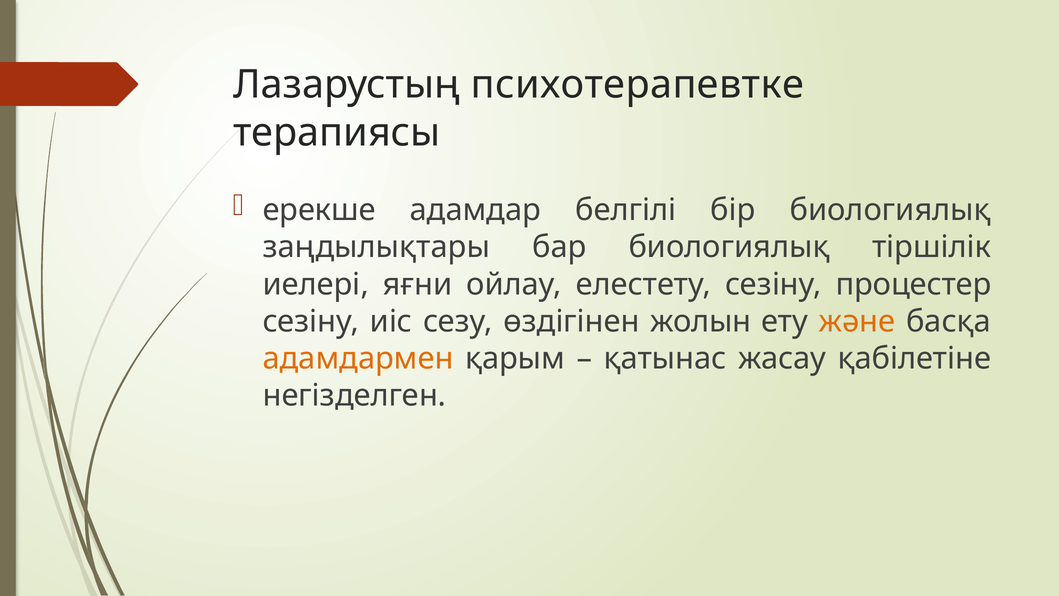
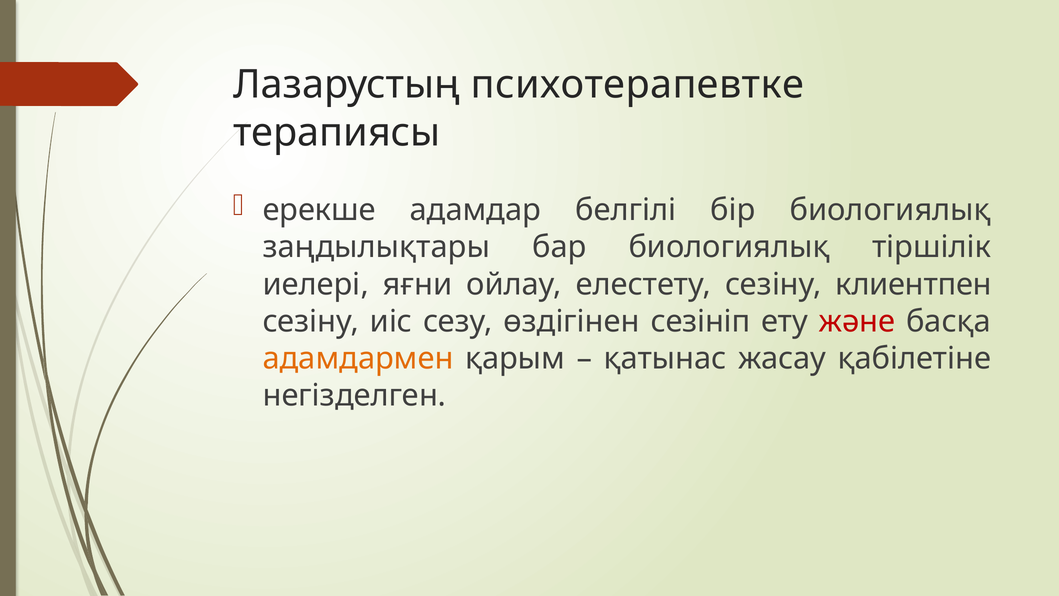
процестер: процестер -> клиентпен (914, 284)
жолын: жолын -> сезініп (701, 321)
және colour: orange -> red (857, 321)
